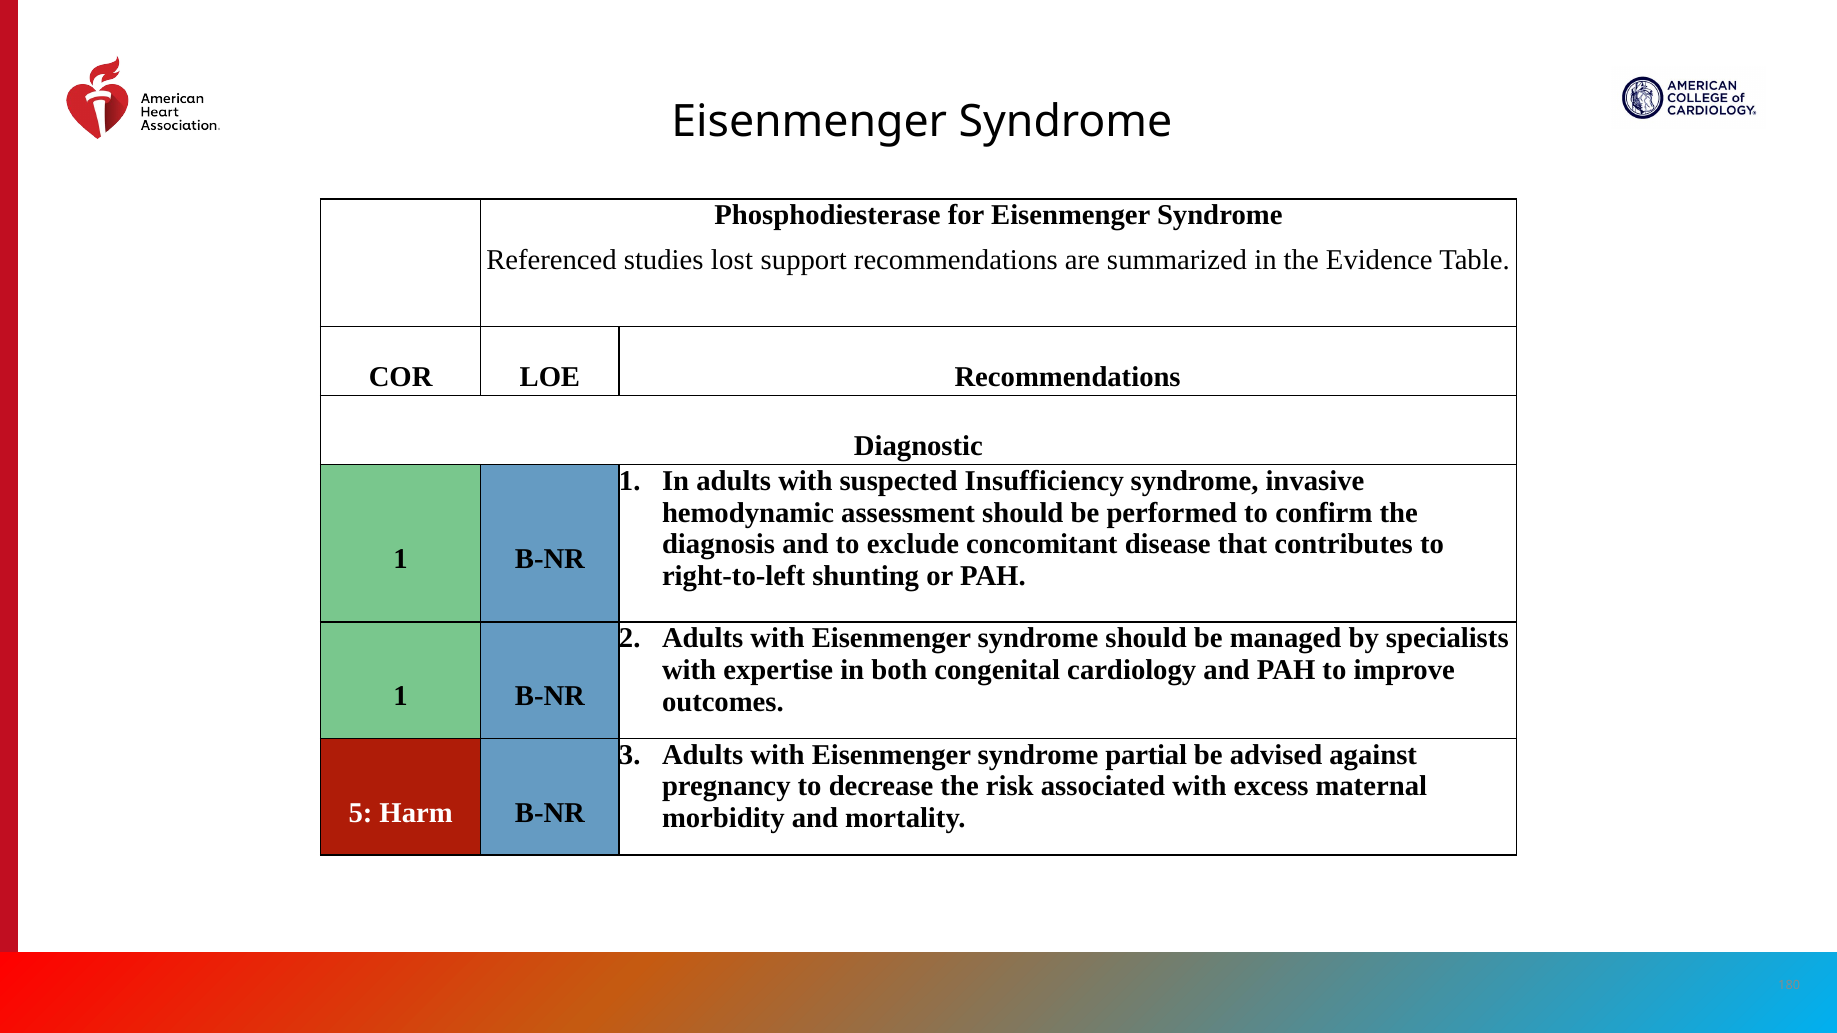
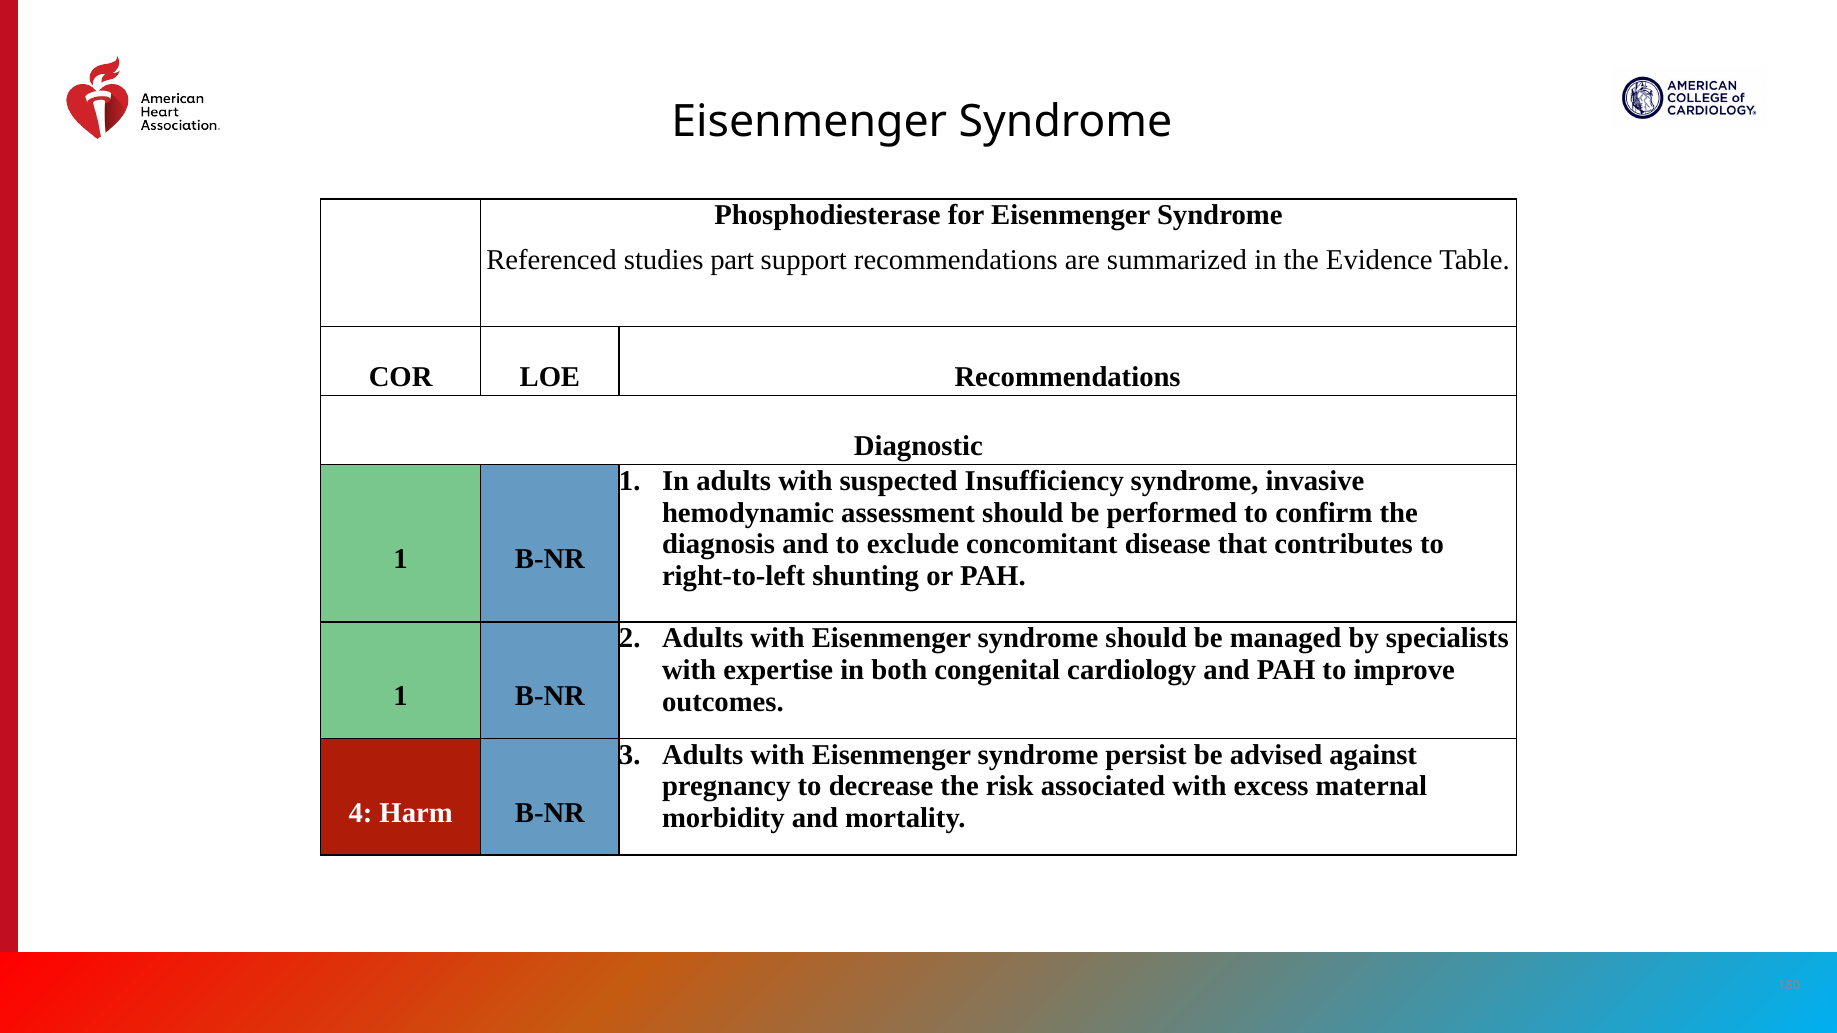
lost: lost -> part (732, 260)
partial: partial -> persist (1146, 755)
5: 5 -> 4 (360, 813)
